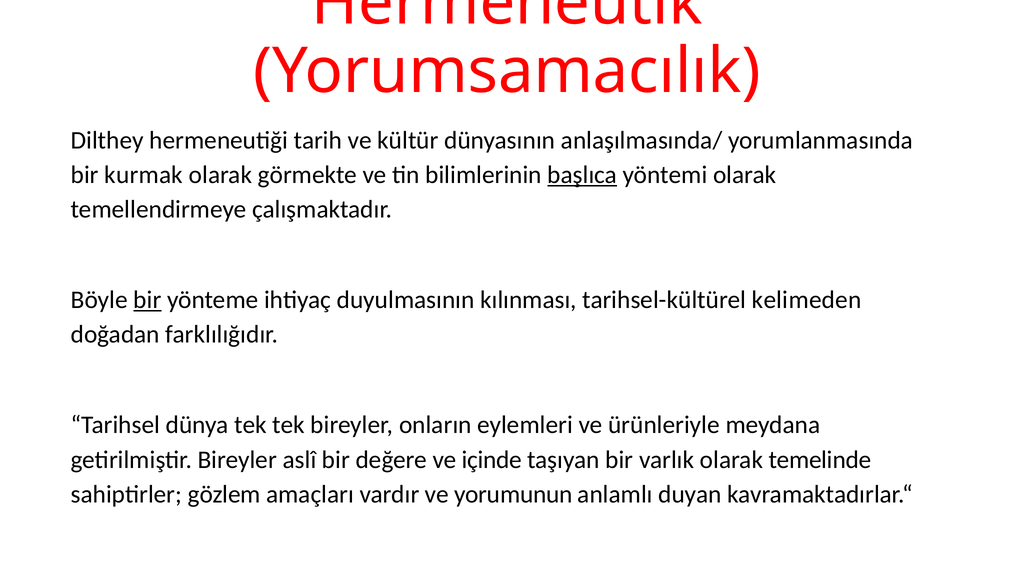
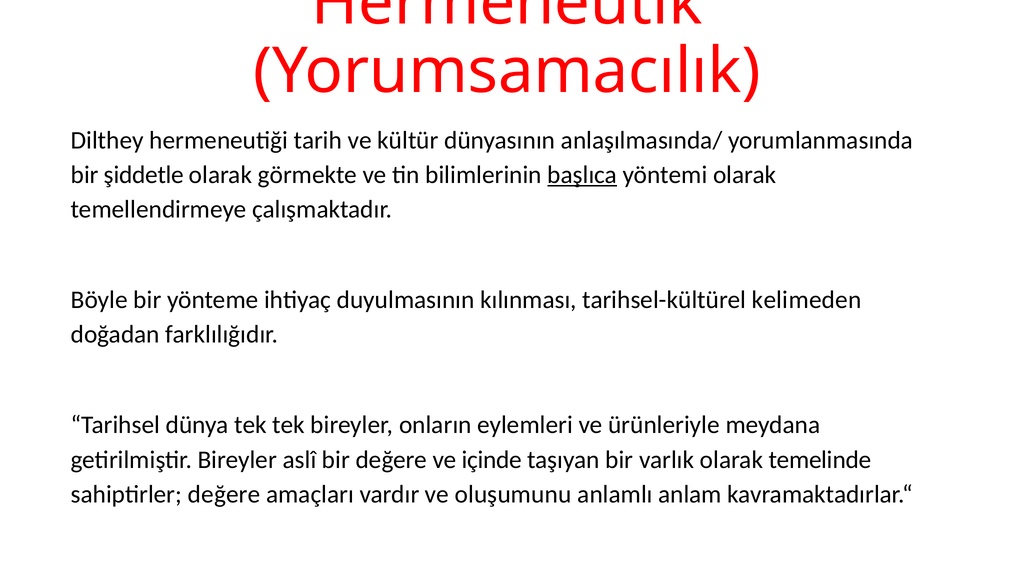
kurmak: kurmak -> şiddetle (144, 175)
bir underline: present -> none (147, 300)
sahiptirler gözlem: gözlem -> değere (224, 495)
yorumunun: yorumunun -> oluşumunu (513, 495)
duyan: duyan -> anlam (690, 495)
